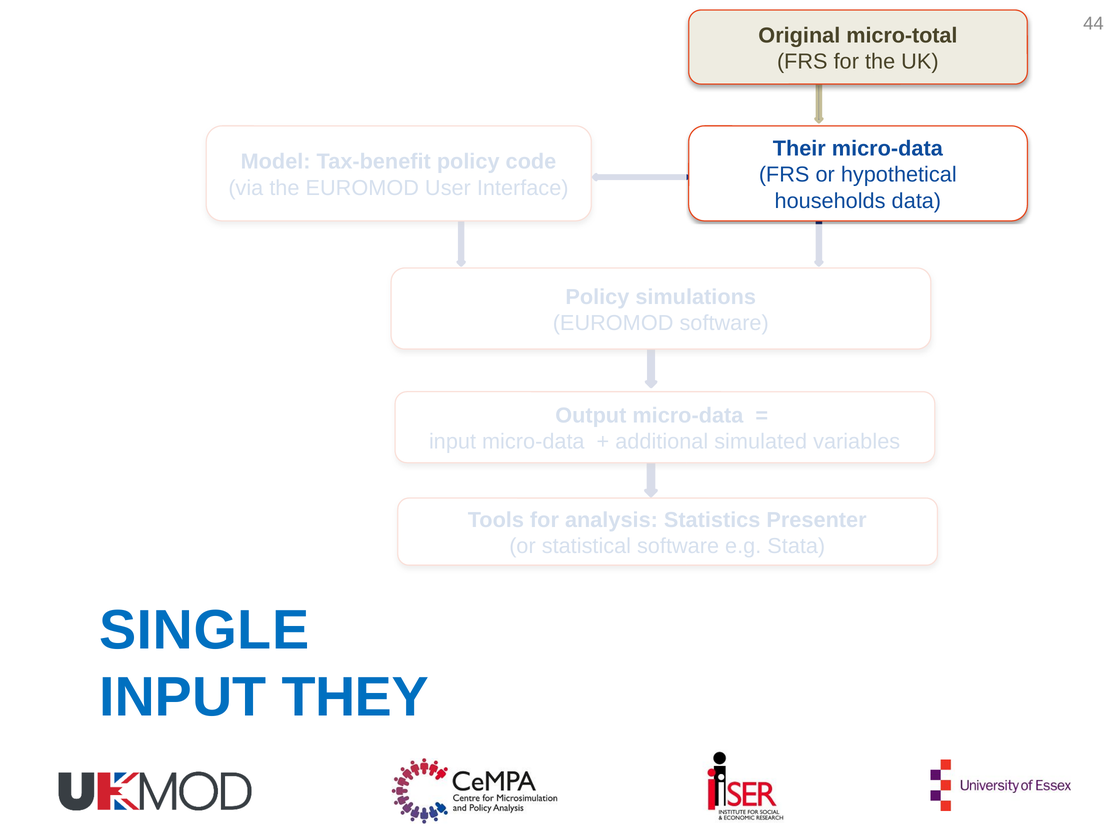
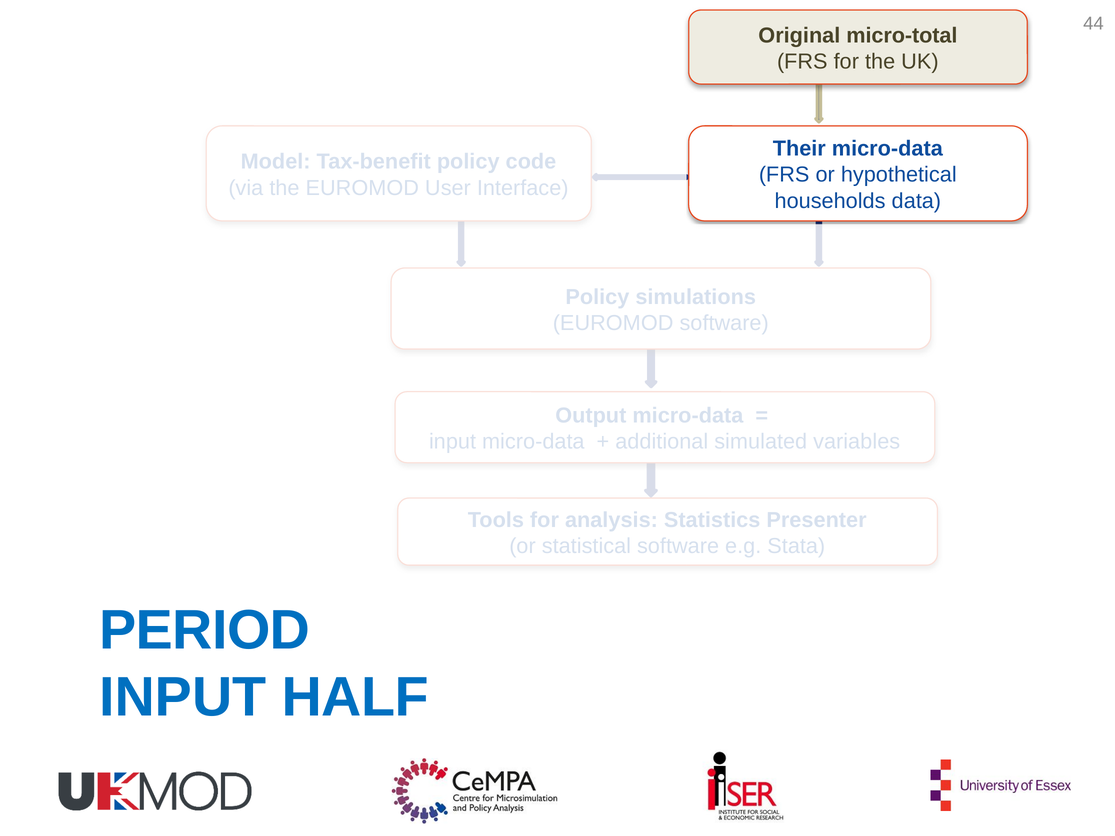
SINGLE: SINGLE -> PERIOD (205, 631)
THEY: THEY -> HALF (355, 698)
